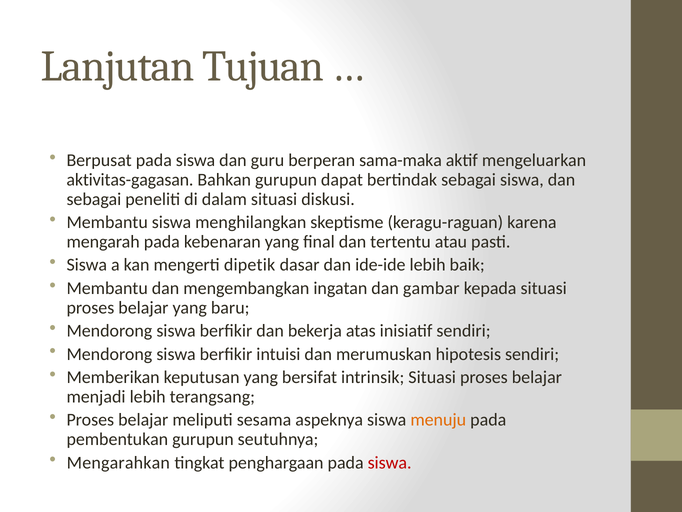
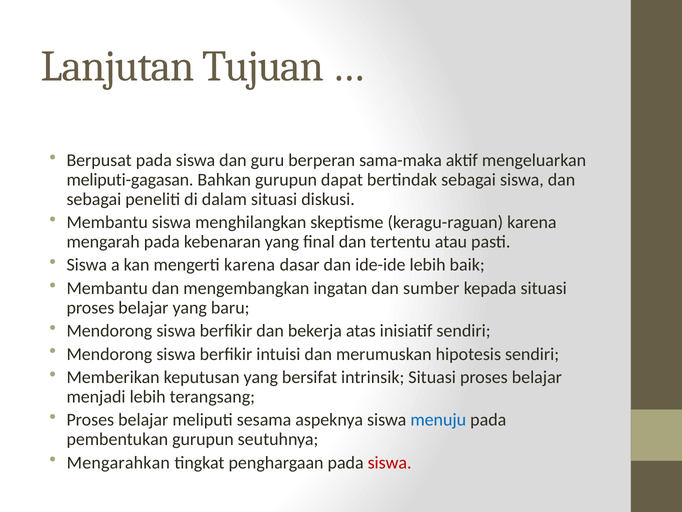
aktivitas-gagasan: aktivitas-gagasan -> meliputi-gagasan (130, 180)
mengerti dipetik: dipetik -> karena (250, 265)
gambar: gambar -> sumber (431, 288)
menuju colour: orange -> blue (438, 420)
